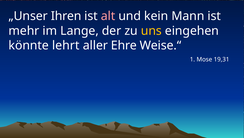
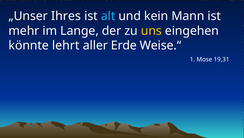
Ihren: Ihren -> Ihres (66, 16)
alt colour: pink -> light blue (108, 16)
Ehre: Ehre -> Erde (124, 45)
